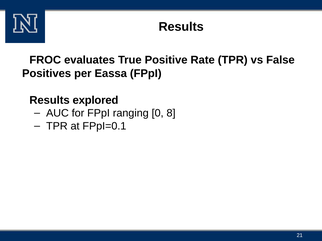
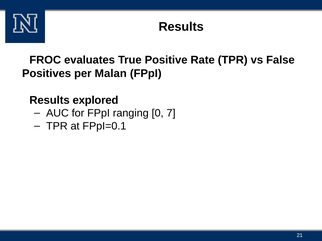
Eassa: Eassa -> Malan (111, 74)
8: 8 -> 7 (171, 113)
